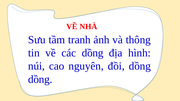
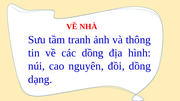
dồng: dồng -> dạng (40, 79)
